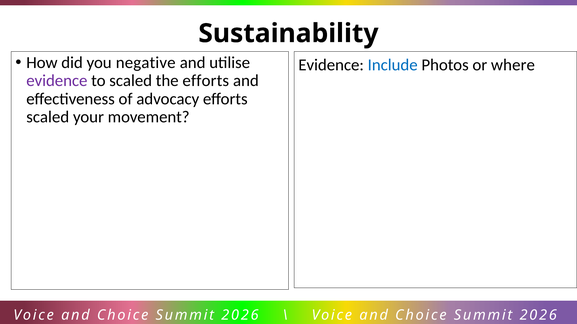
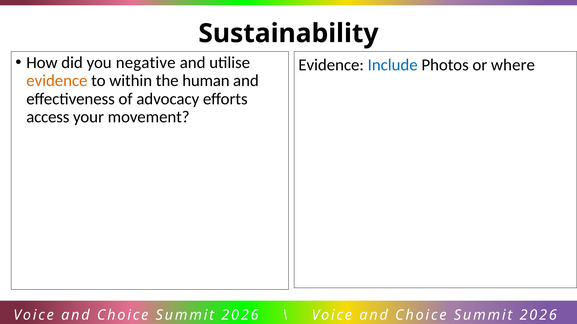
evidence colour: purple -> orange (57, 81)
to scaled: scaled -> within (131, 81)
the efforts: efforts -> human (206, 81)
scaled: scaled -> access (48, 117)
